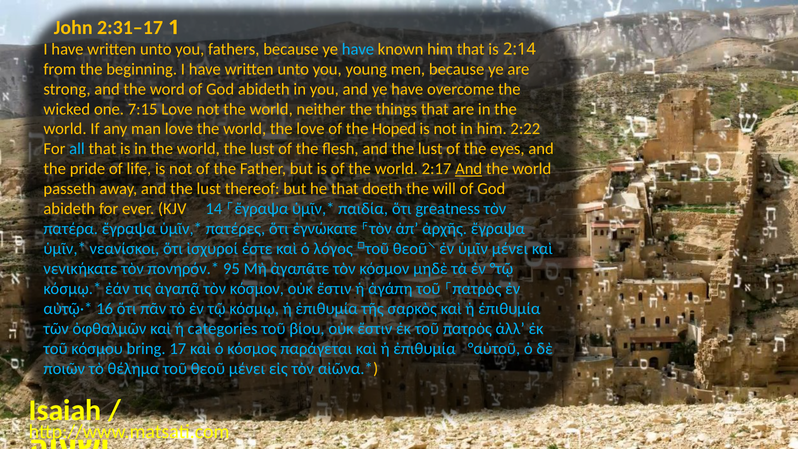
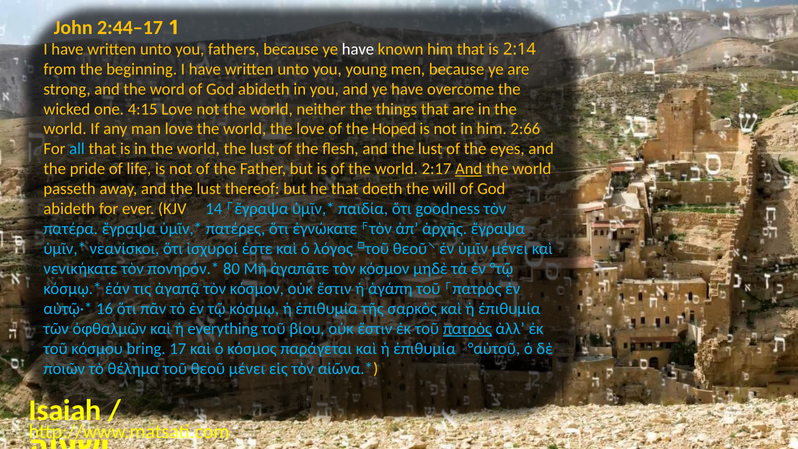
2:31–17: 2:31–17 -> 2:44–17 (130, 27)
have colour: light blue -> white (358, 49)
7:15: 7:15 -> 4:15 (143, 109)
2:22: 2:22 -> 2:66 (525, 129)
greatness: greatness -> goodness (448, 209)
95: 95 -> 80 (231, 269)
categories: categories -> everything (223, 329)
πατρὸς underline: none -> present (467, 329)
